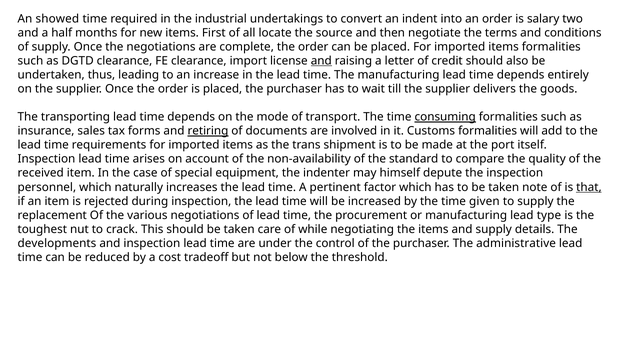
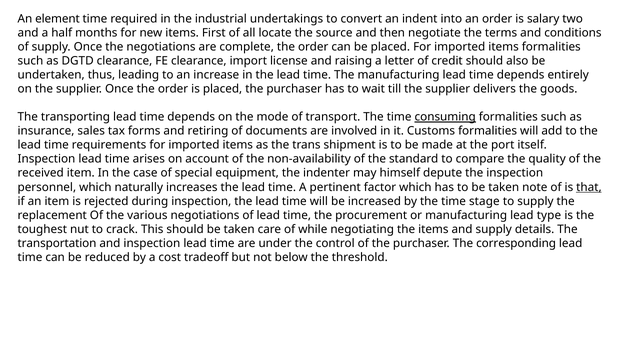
showed: showed -> element (57, 19)
and underline: present -> none (321, 61)
retiring underline: present -> none (208, 131)
given: given -> stage (484, 202)
developments: developments -> transportation (57, 244)
administrative: administrative -> corresponding (516, 244)
